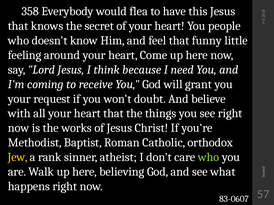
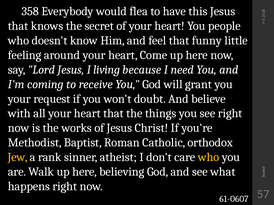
think: think -> living (107, 70)
who colour: light green -> yellow (209, 158)
83-0607: 83-0607 -> 61-0607 (234, 199)
